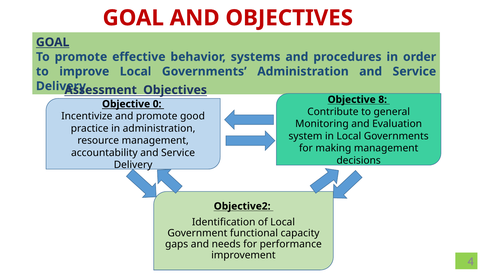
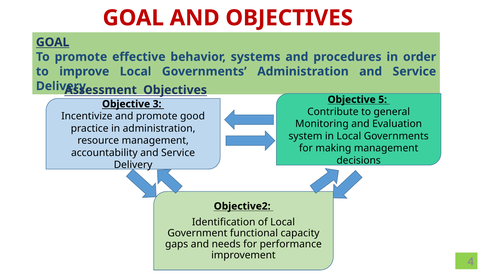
8: 8 -> 5 (383, 100)
0: 0 -> 3 (157, 104)
